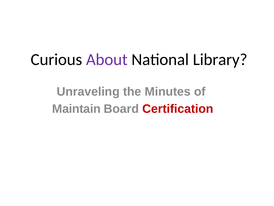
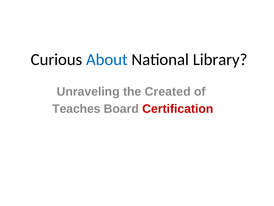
About colour: purple -> blue (107, 59)
Minutes: Minutes -> Created (168, 92)
Maintain: Maintain -> Teaches (76, 109)
